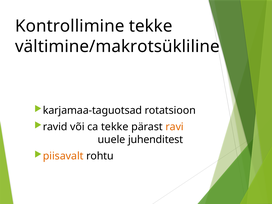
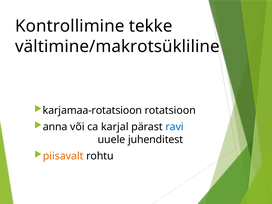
karjamaa-taguotsad: karjamaa-taguotsad -> karjamaa-rotatsioon (92, 110)
ravid: ravid -> anna (55, 127)
ca tekke: tekke -> karjal (115, 127)
ravi colour: orange -> blue (175, 127)
